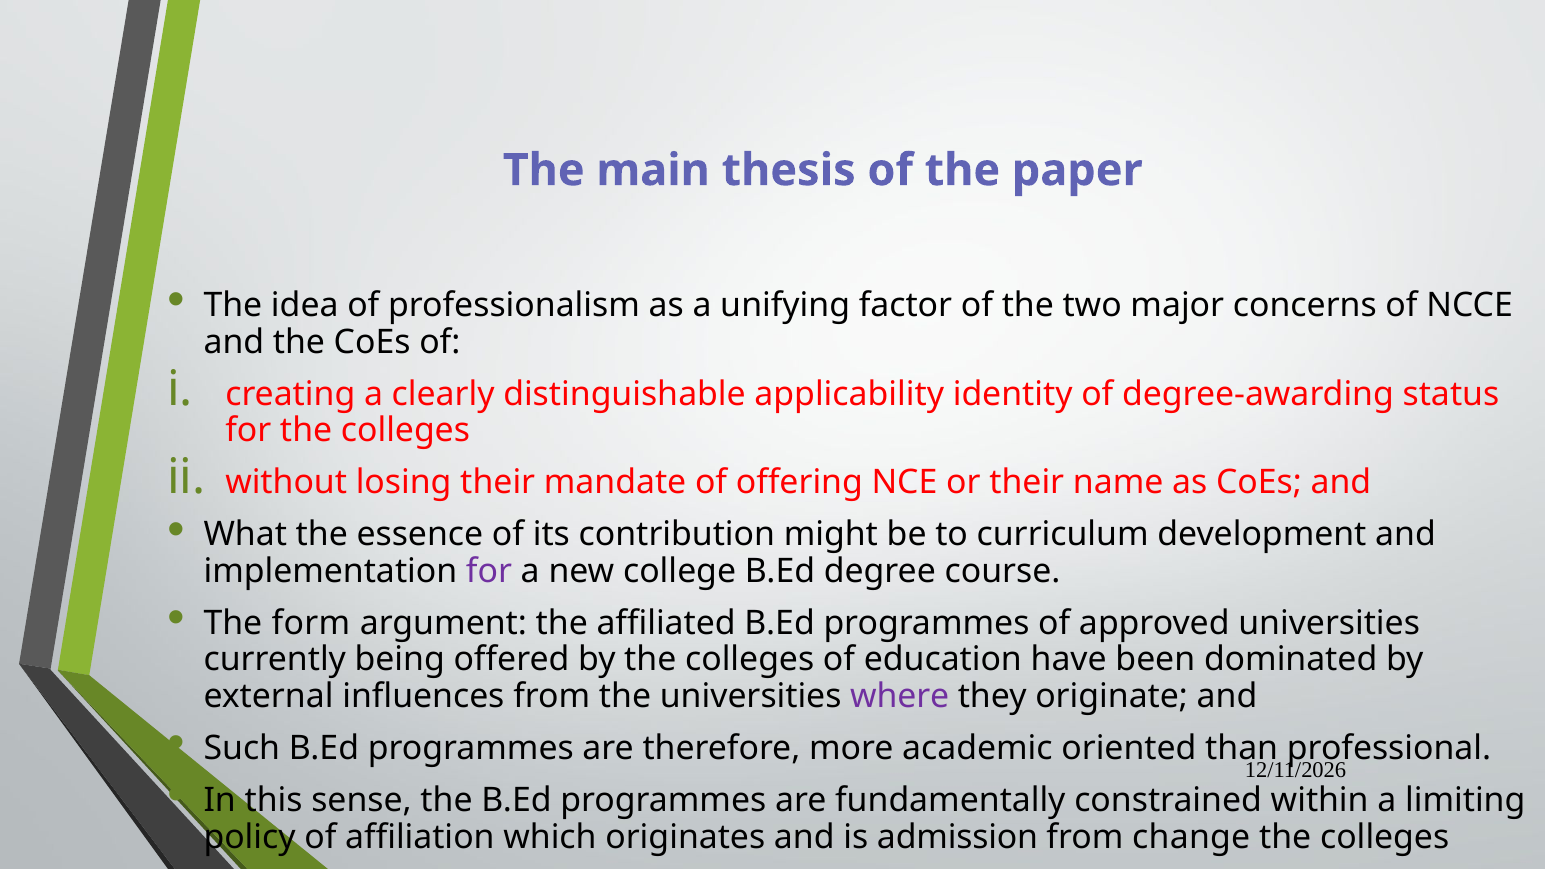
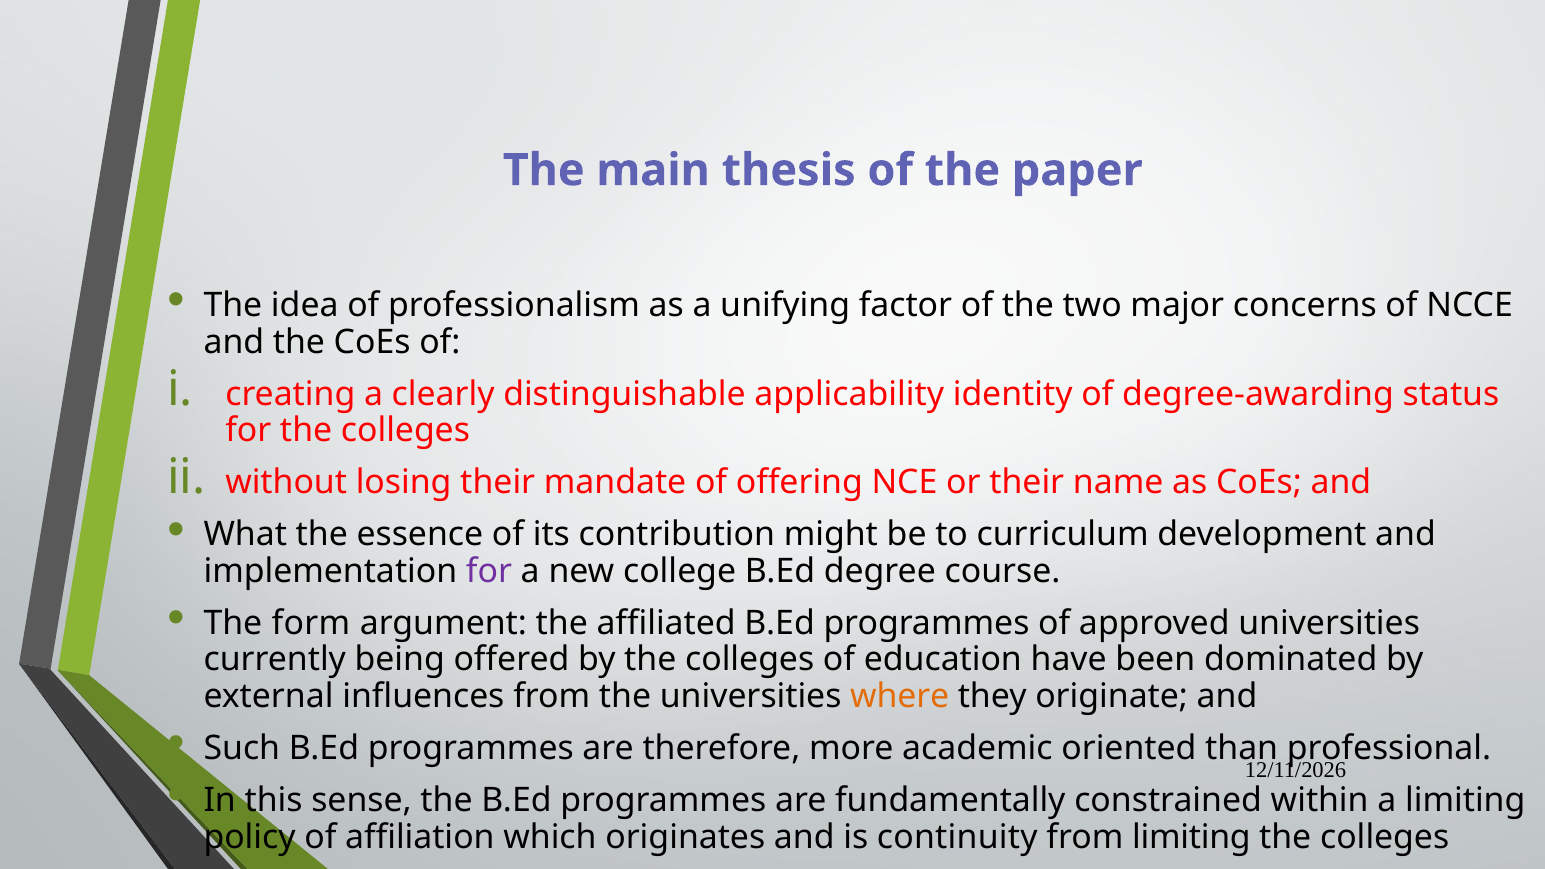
where colour: purple -> orange (900, 696)
admission: admission -> continuity (957, 837)
from change: change -> limiting (1191, 837)
